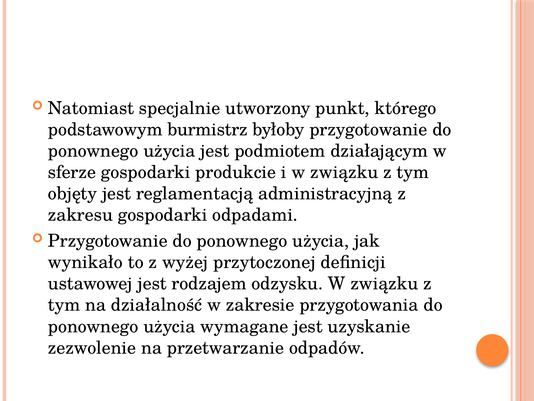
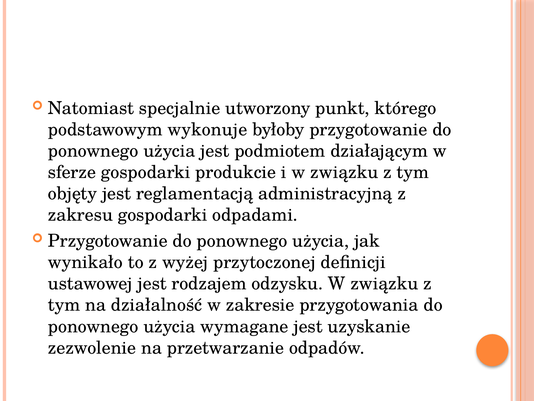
burmistrz: burmistrz -> wykonuje (207, 129)
